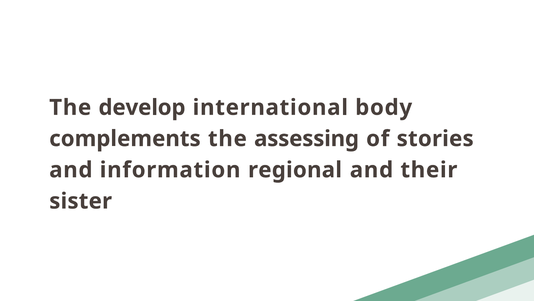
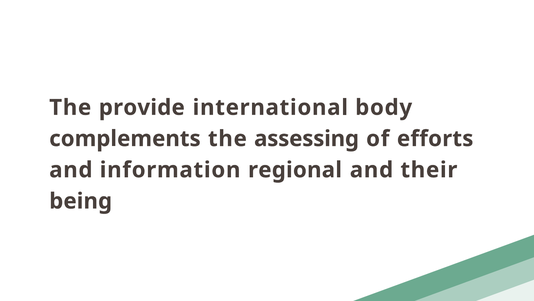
develop: develop -> provide (142, 107)
stories: stories -> efforts (435, 138)
sister: sister -> being (81, 201)
